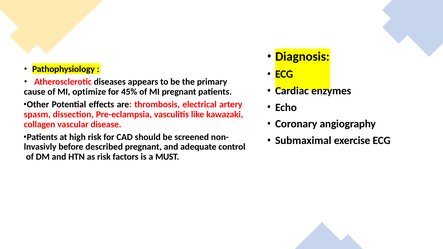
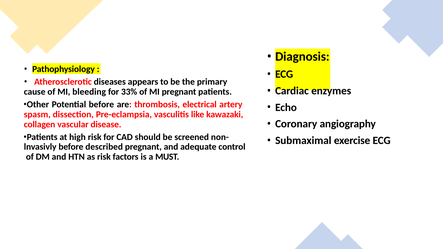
optimize: optimize -> bleeding (89, 92)
45%: 45% -> 33% (129, 92)
Potential effects: effects -> before (101, 105)
